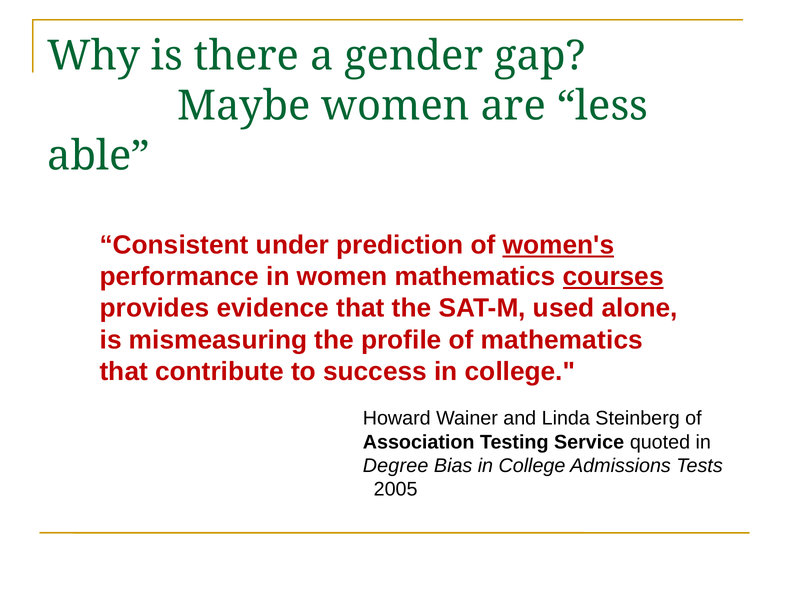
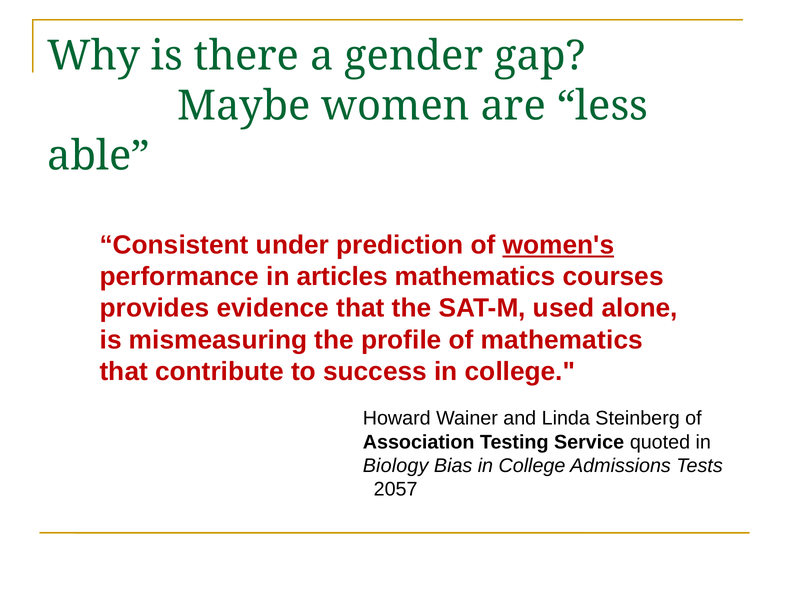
in women: women -> articles (342, 277)
courses underline: present -> none (613, 277)
Degree: Degree -> Biology (396, 465)
2005: 2005 -> 2057 (396, 489)
